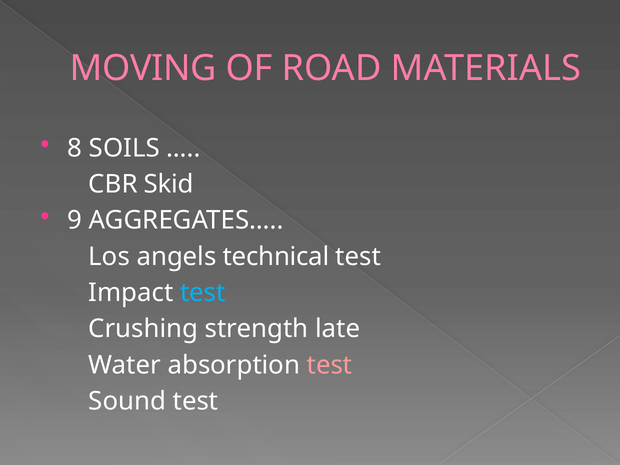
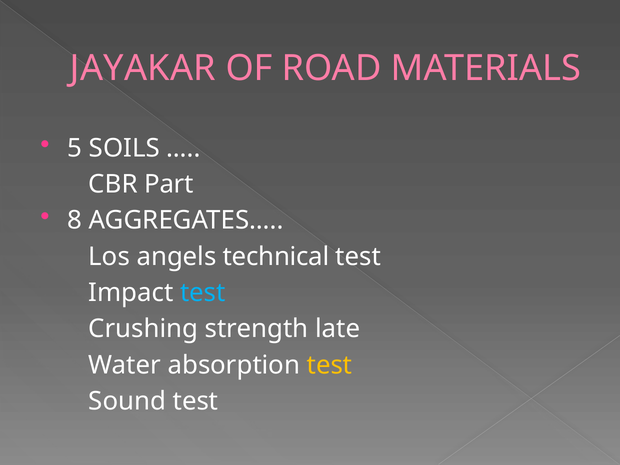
MOVING: MOVING -> JAYAKAR (143, 68)
8: 8 -> 5 (75, 148)
Skid: Skid -> Part (169, 184)
9: 9 -> 8 (75, 220)
test colour: pink -> yellow (329, 365)
